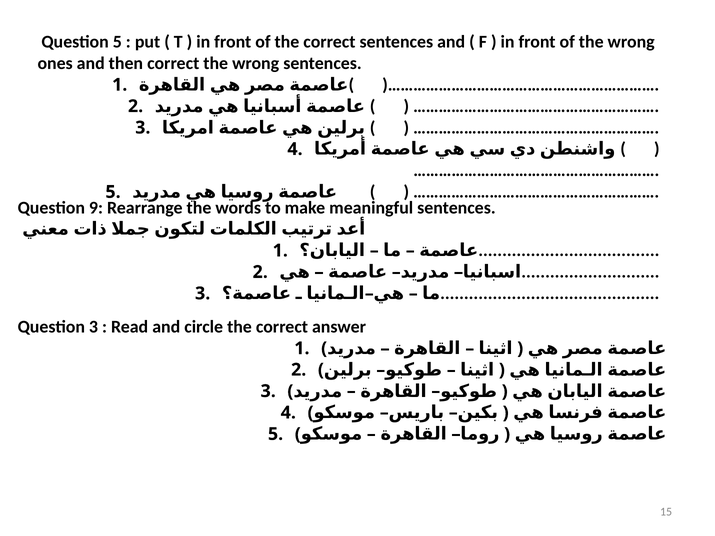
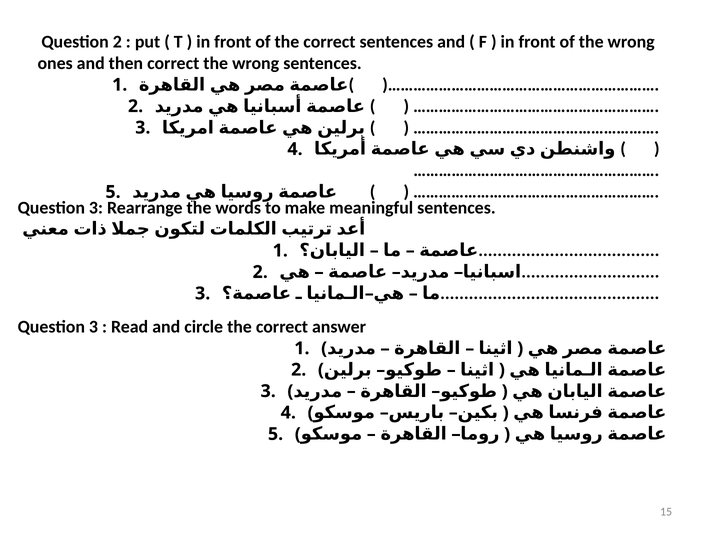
Question 5: 5 -> 2 (117, 42)
9: 9 -> 3 (96, 208)
